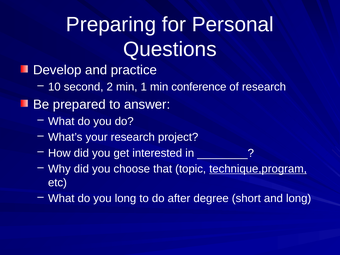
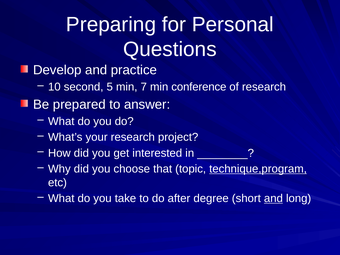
2: 2 -> 5 (110, 87)
1: 1 -> 7 (144, 87)
you long: long -> take (125, 198)
and underline: none -> present (273, 198)
